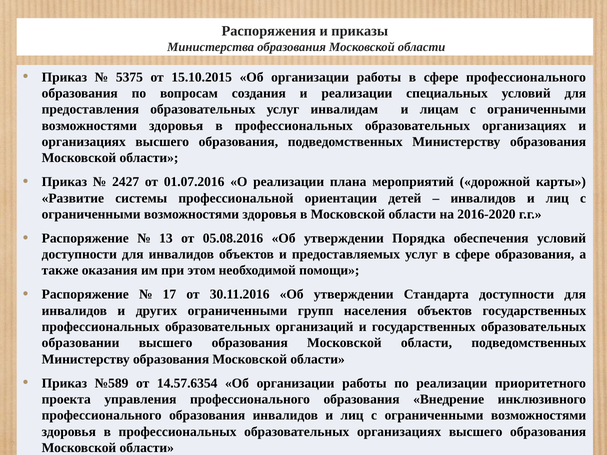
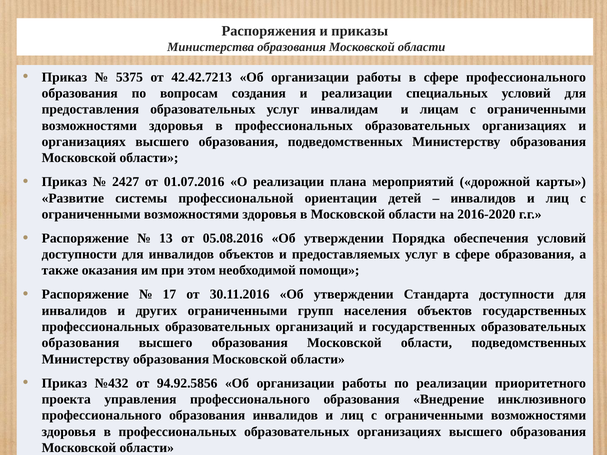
15.10.2015: 15.10.2015 -> 42.42.7213 (202, 77)
образовании: образовании -> образования (81, 343)
№589: №589 -> №432 (112, 383)
14.57.6354: 14.57.6354 -> 94.92.5856 (187, 383)
